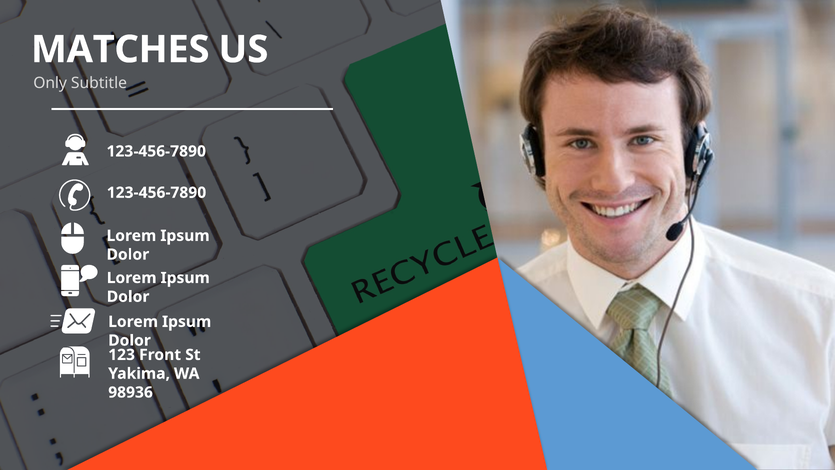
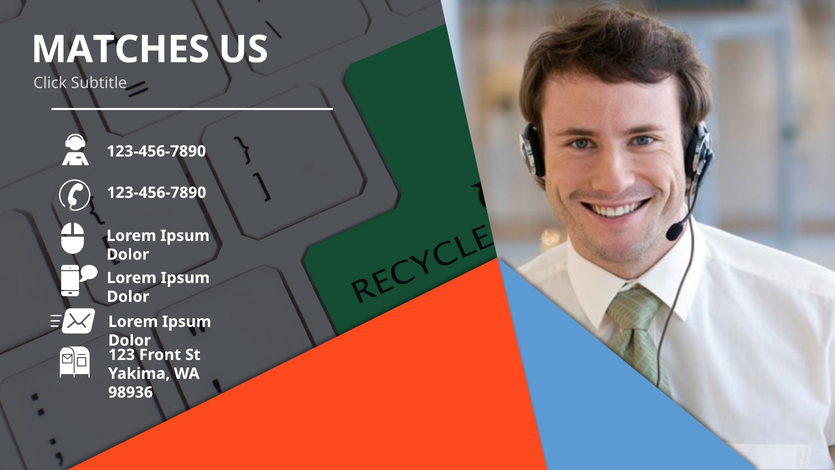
Only: Only -> Click (50, 83)
